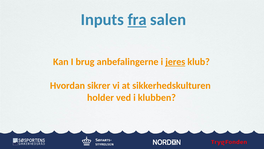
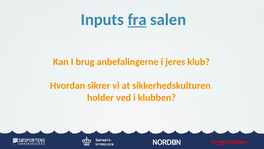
jeres underline: present -> none (175, 62)
